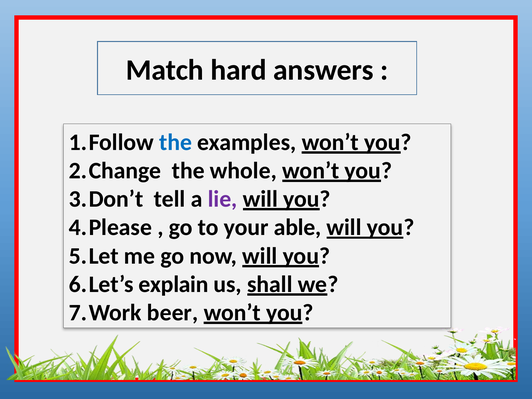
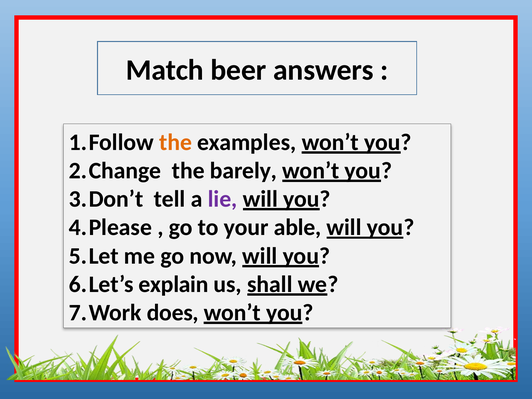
hard: hard -> beer (238, 70)
the colour: blue -> orange (176, 142)
whole: whole -> barely (243, 171)
beer: beer -> does (173, 313)
